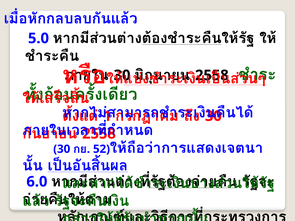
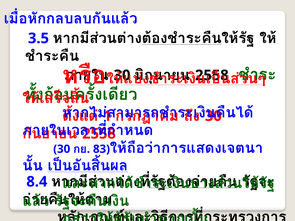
5.0: 5.0 -> 3.5 (38, 38)
52: 52 -> 83 (101, 149)
6.0: 6.0 -> 8.4 (37, 182)
